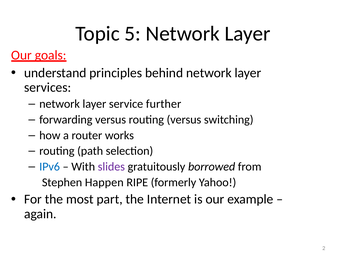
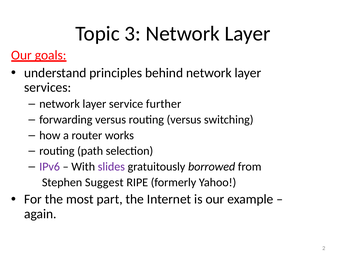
5: 5 -> 3 (133, 33)
IPv6 colour: blue -> purple (50, 166)
Happen: Happen -> Suggest (104, 182)
